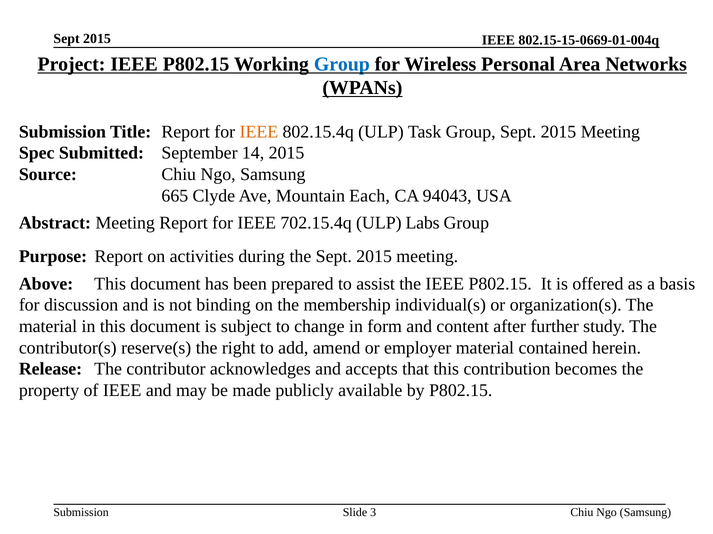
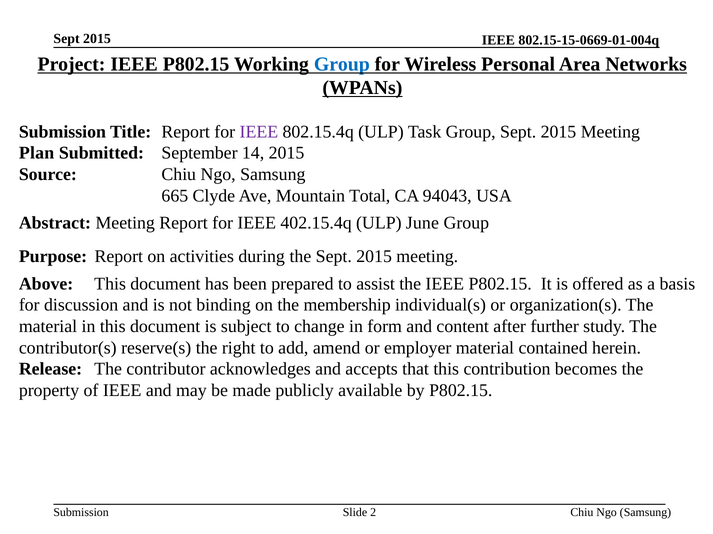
IEEE colour: orange -> purple (259, 132)
Spec: Spec -> Plan (37, 153)
Each: Each -> Total (370, 196)
702.15.4q: 702.15.4q -> 402.15.4q (316, 223)
Labs: Labs -> June (422, 223)
3: 3 -> 2 (373, 513)
